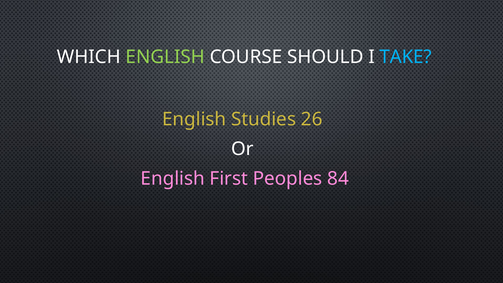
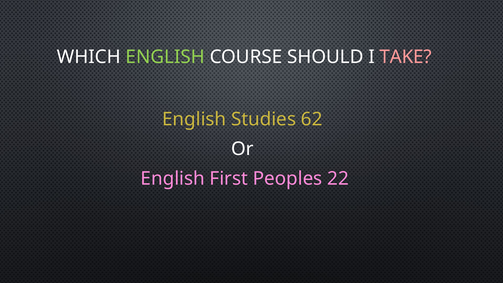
TAKE colour: light blue -> pink (406, 57)
26: 26 -> 62 (312, 119)
84: 84 -> 22 (338, 178)
